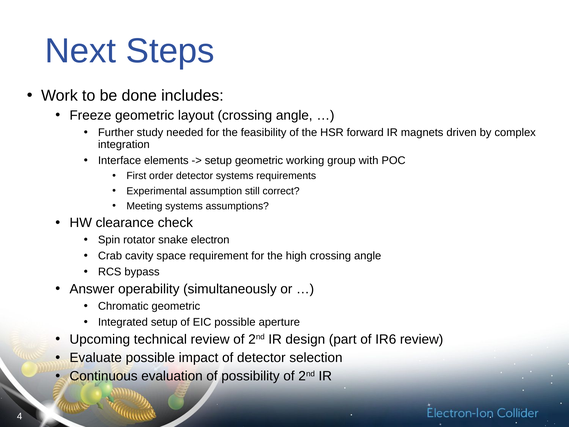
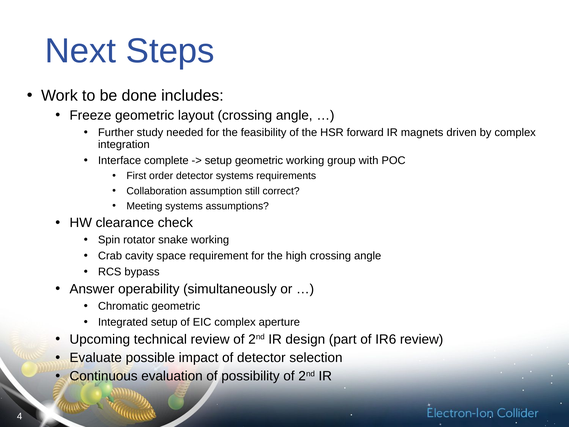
elements: elements -> complete (166, 160)
Experimental: Experimental -> Collaboration (157, 191)
snake electron: electron -> working (210, 240)
EIC possible: possible -> complex (235, 322)
